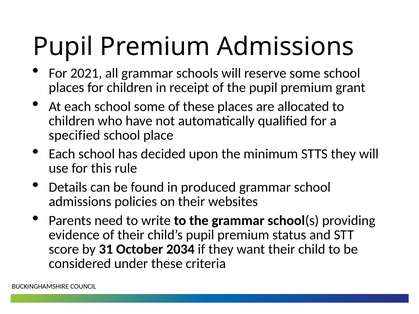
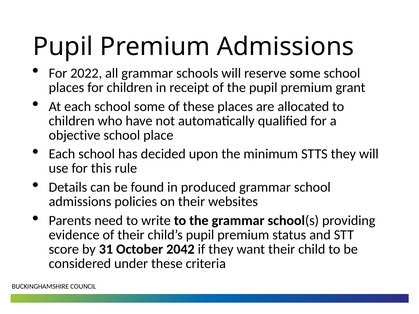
2021: 2021 -> 2022 (86, 73)
specified: specified -> objective (75, 135)
2034: 2034 -> 2042 (180, 249)
